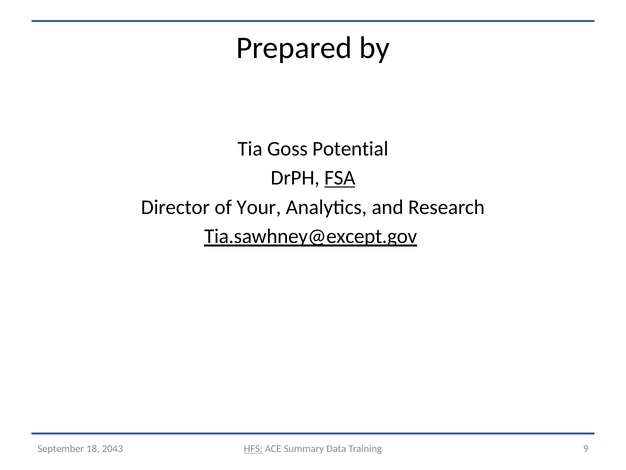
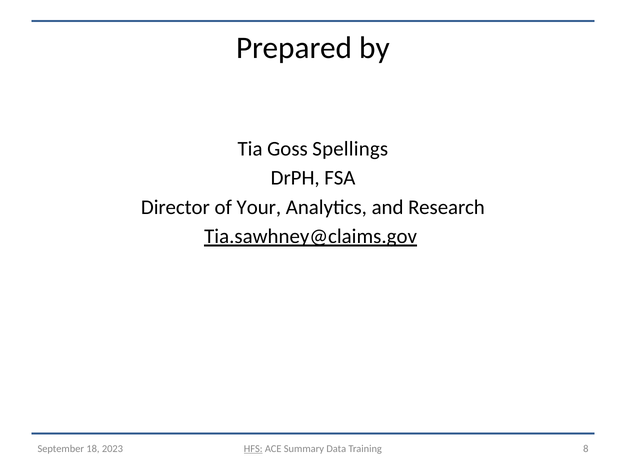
Potential: Potential -> Spellings (350, 149)
FSA underline: present -> none (340, 178)
Tia.sawhney@except.gov: Tia.sawhney@except.gov -> Tia.sawhney@claims.gov (311, 236)
9: 9 -> 8 (586, 448)
2043: 2043 -> 2023 (112, 448)
